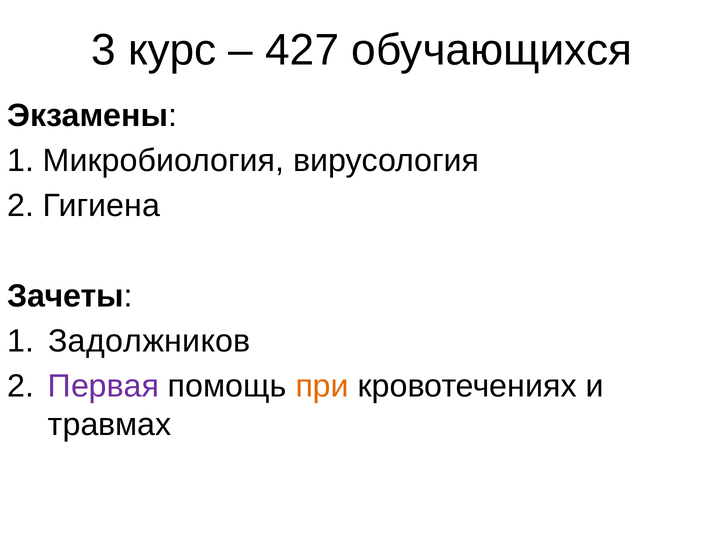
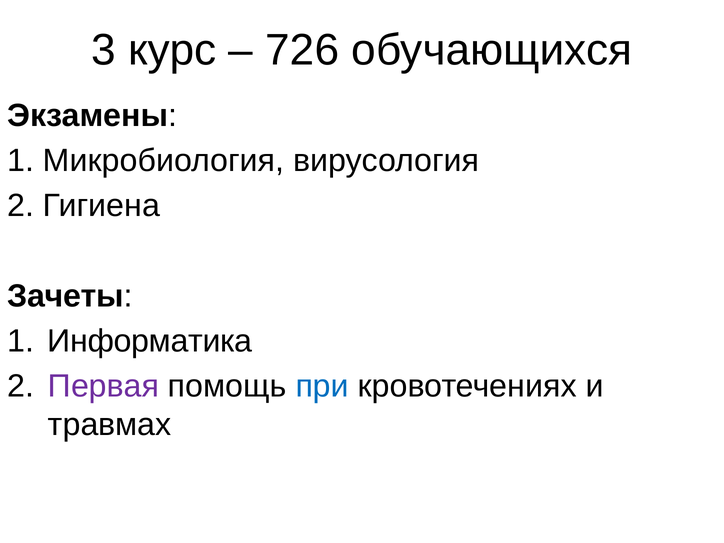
427: 427 -> 726 (302, 50)
Задолжников: Задолжников -> Информатика (150, 341)
при colour: orange -> blue (322, 386)
